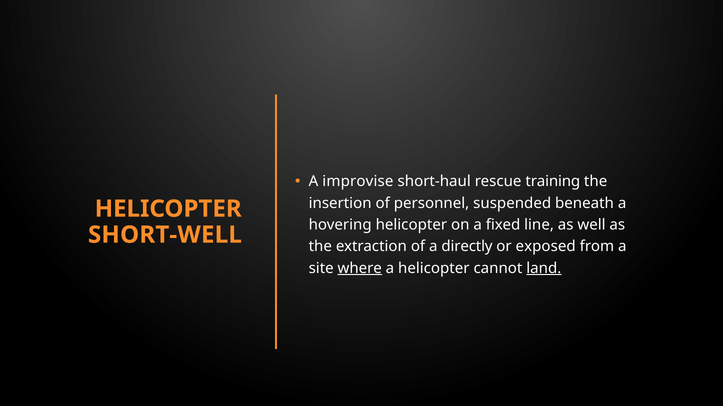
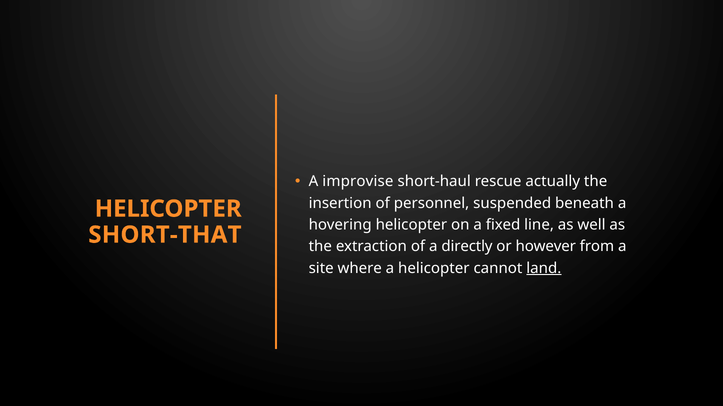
training: training -> actually (553, 182)
SHORT-WELL: SHORT-WELL -> SHORT-THAT (165, 235)
exposed: exposed -> however (546, 247)
where underline: present -> none (360, 269)
